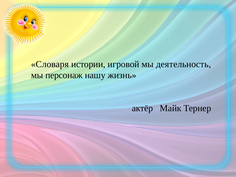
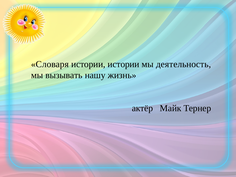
истории игровой: игровой -> истории (124, 64)
персонаж: персонаж -> вызывать (64, 75)
